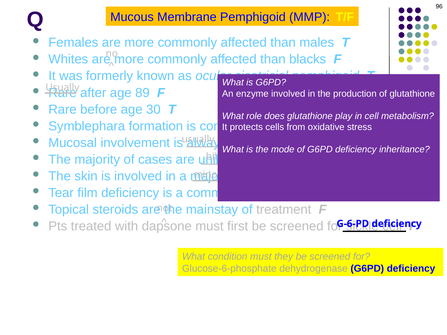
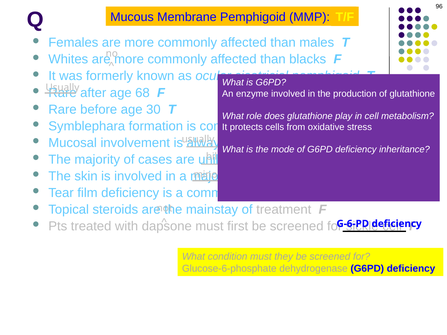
89: 89 -> 68 (142, 93)
